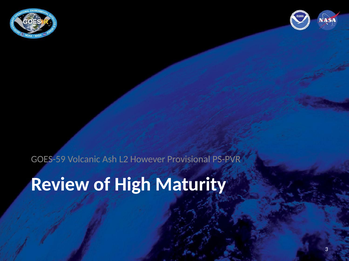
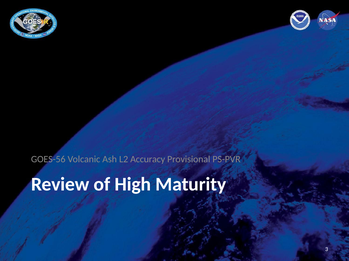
GOES-59: GOES-59 -> GOES-56 (48, 160)
However: However -> Accuracy (148, 160)
